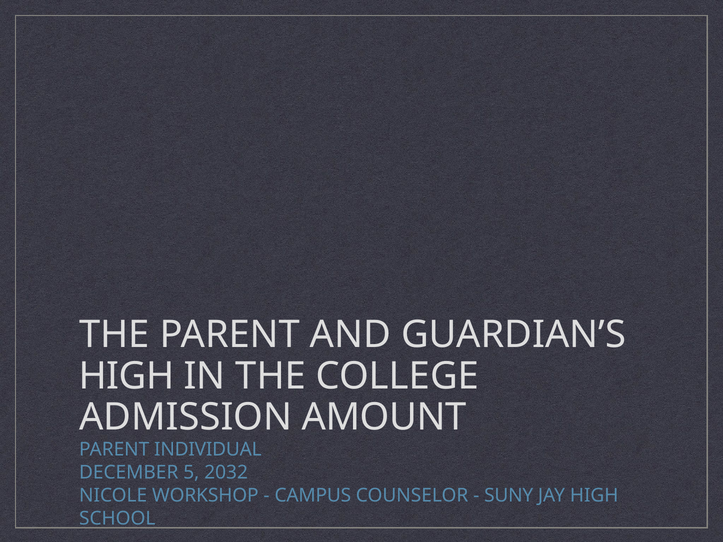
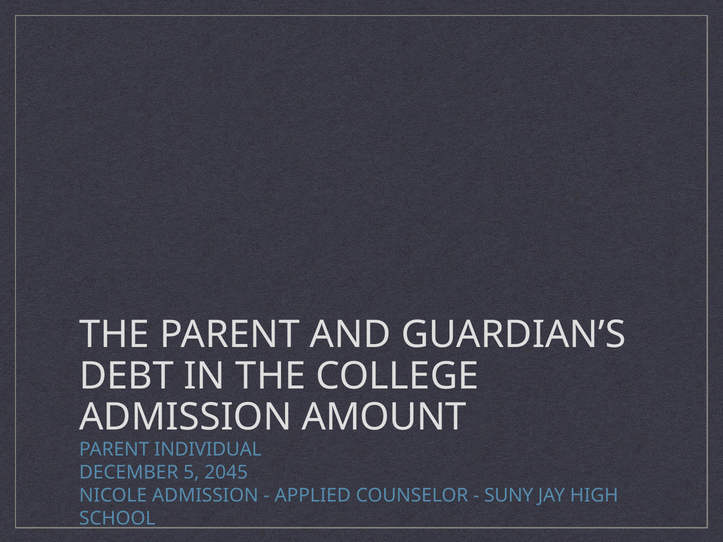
HIGH: HIGH -> DEBT (126, 376)
2032: 2032 -> 2045 (226, 473)
NICOLE WORKSHOP: WORKSHOP -> ADMISSION (205, 496)
CAMPUS: CAMPUS -> APPLIED (313, 496)
